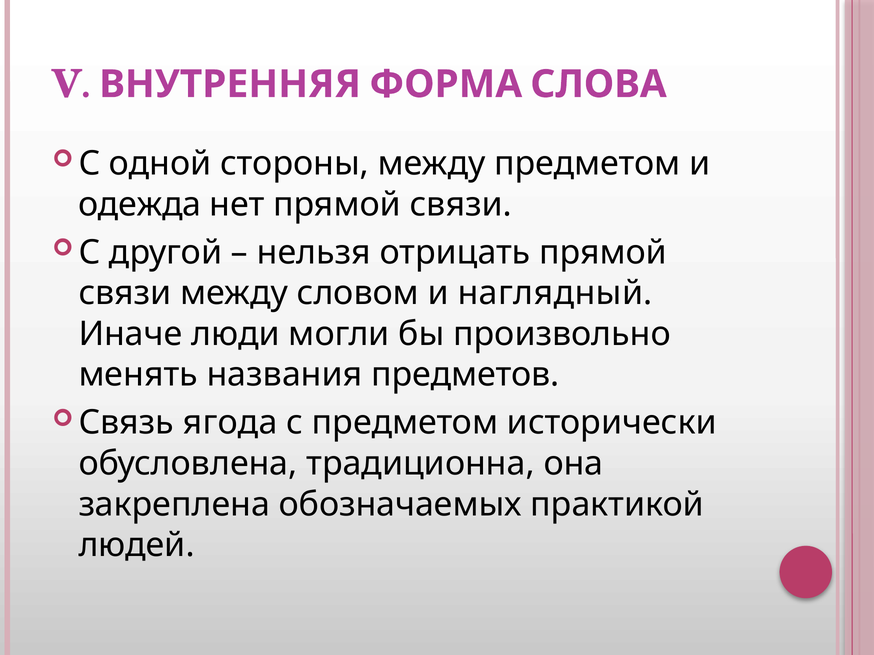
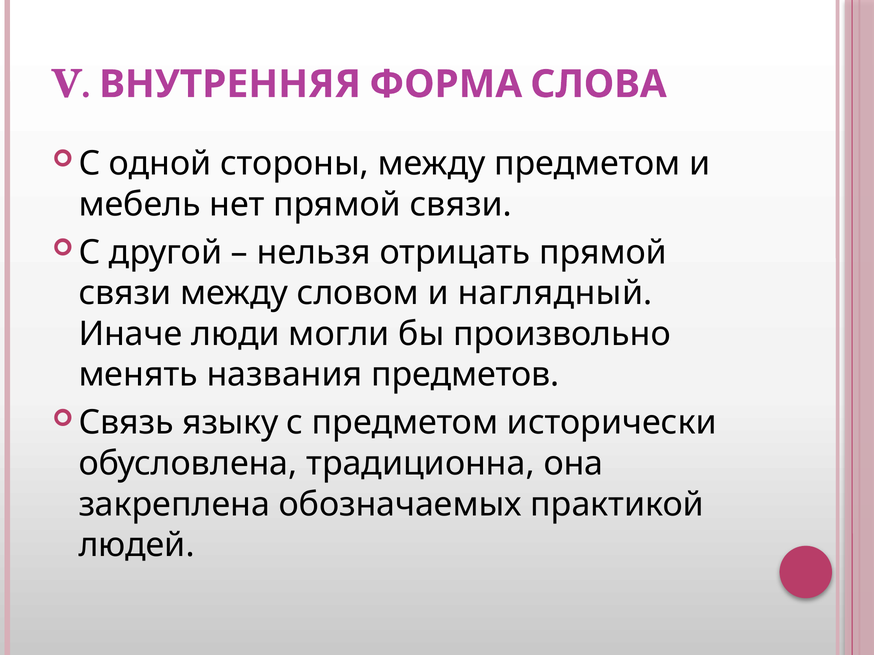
одежда: одежда -> мебель (140, 204)
ягода: ягода -> языку (230, 423)
